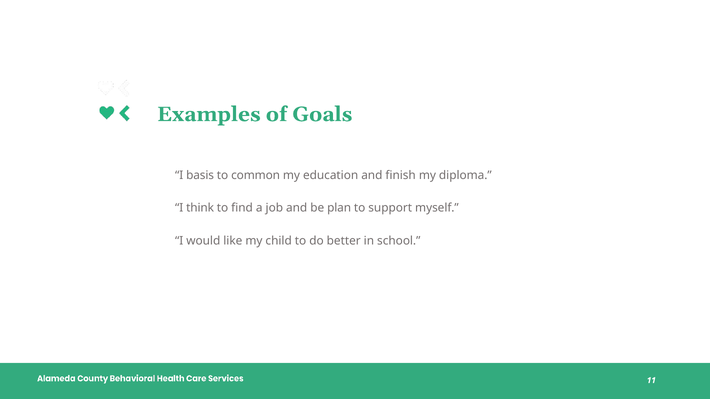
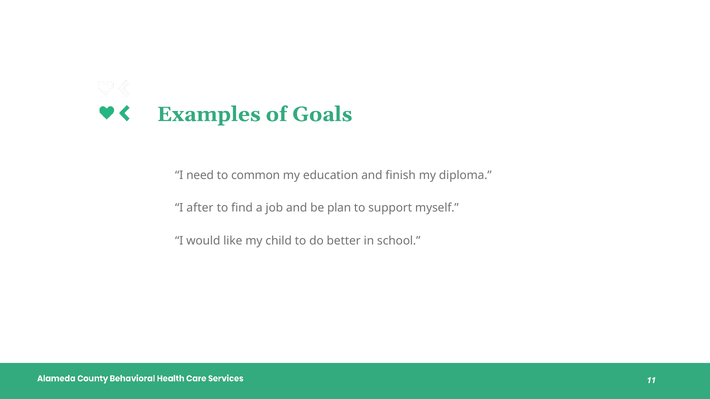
basis: basis -> need (200, 175)
think: think -> after (200, 208)
